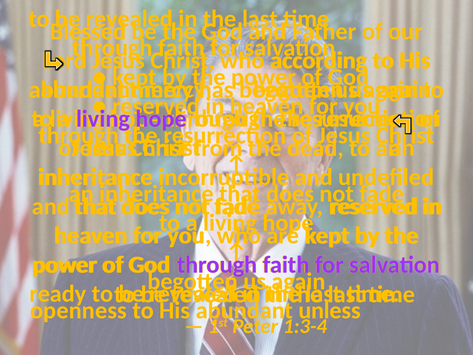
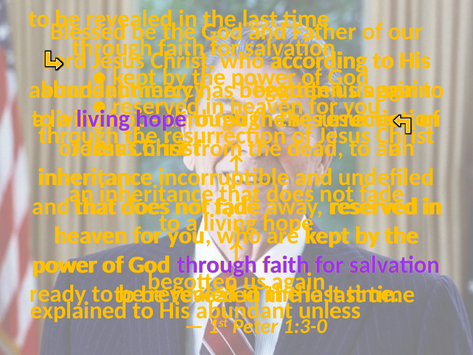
openness: openness -> explained (79, 310)
1:3-4: 1:3-4 -> 1:3-0 (305, 326)
